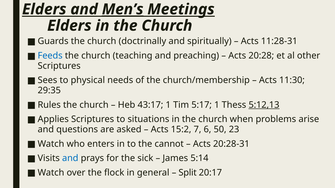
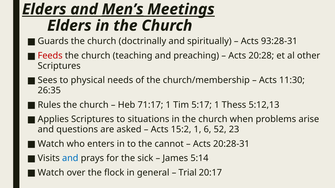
11:28-31: 11:28-31 -> 93:28-31 (279, 41)
Feeds colour: blue -> red (50, 56)
29:35: 29:35 -> 26:35 (49, 91)
43:17: 43:17 -> 71:17 (150, 105)
5:12,13 underline: present -> none (264, 105)
15:2 7: 7 -> 1 (197, 130)
50: 50 -> 52 (220, 130)
Split: Split -> Trial (188, 173)
